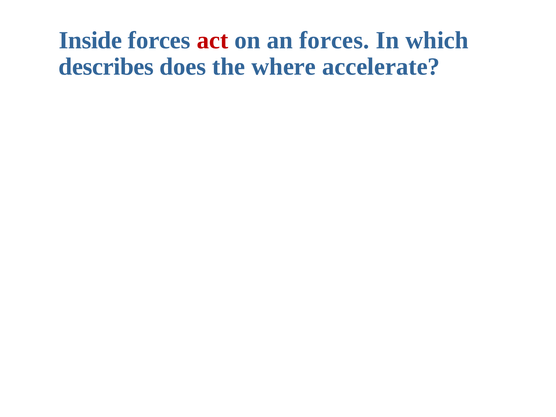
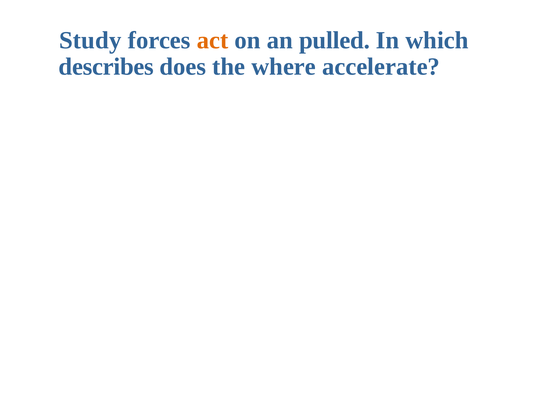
Inside: Inside -> Study (90, 40)
act colour: red -> orange (212, 40)
an forces: forces -> pulled (334, 40)
